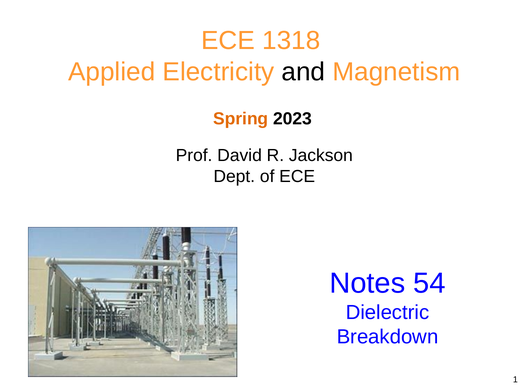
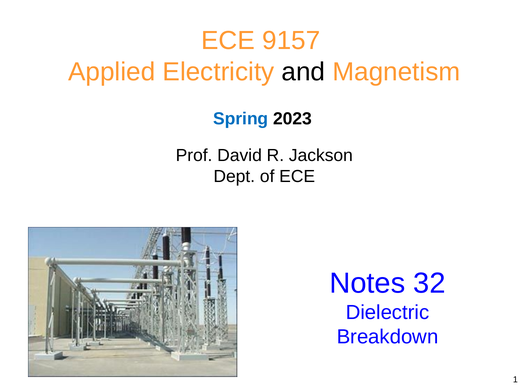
1318: 1318 -> 9157 (291, 41)
Spring colour: orange -> blue (241, 119)
54: 54 -> 32 (429, 284)
